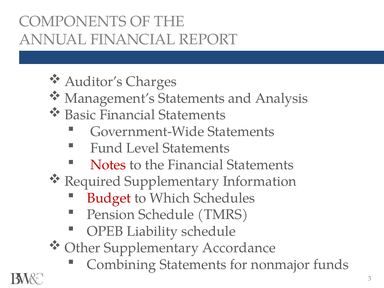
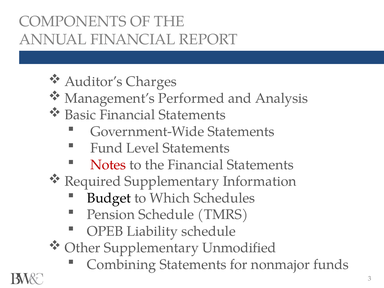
Management’s Statements: Statements -> Performed (191, 98)
Budget colour: red -> black (109, 198)
Accordance: Accordance -> Unmodified (239, 248)
